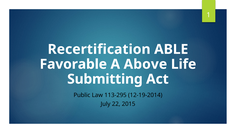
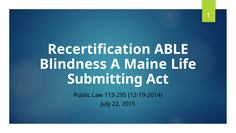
Favorable: Favorable -> Blindness (73, 64)
Above: Above -> Maine (145, 64)
